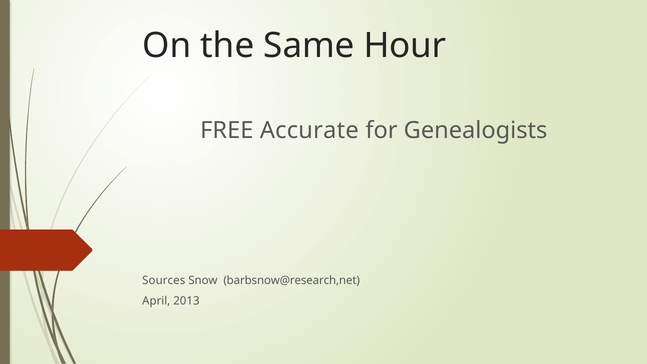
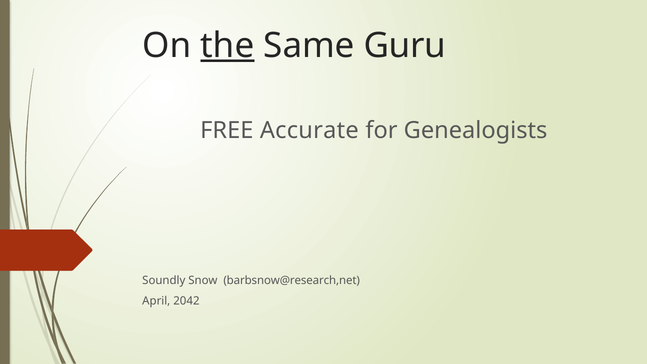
the underline: none -> present (227, 46)
Hour: Hour -> Guru (405, 46)
Sources: Sources -> Soundly (164, 280)
2013: 2013 -> 2042 (186, 301)
